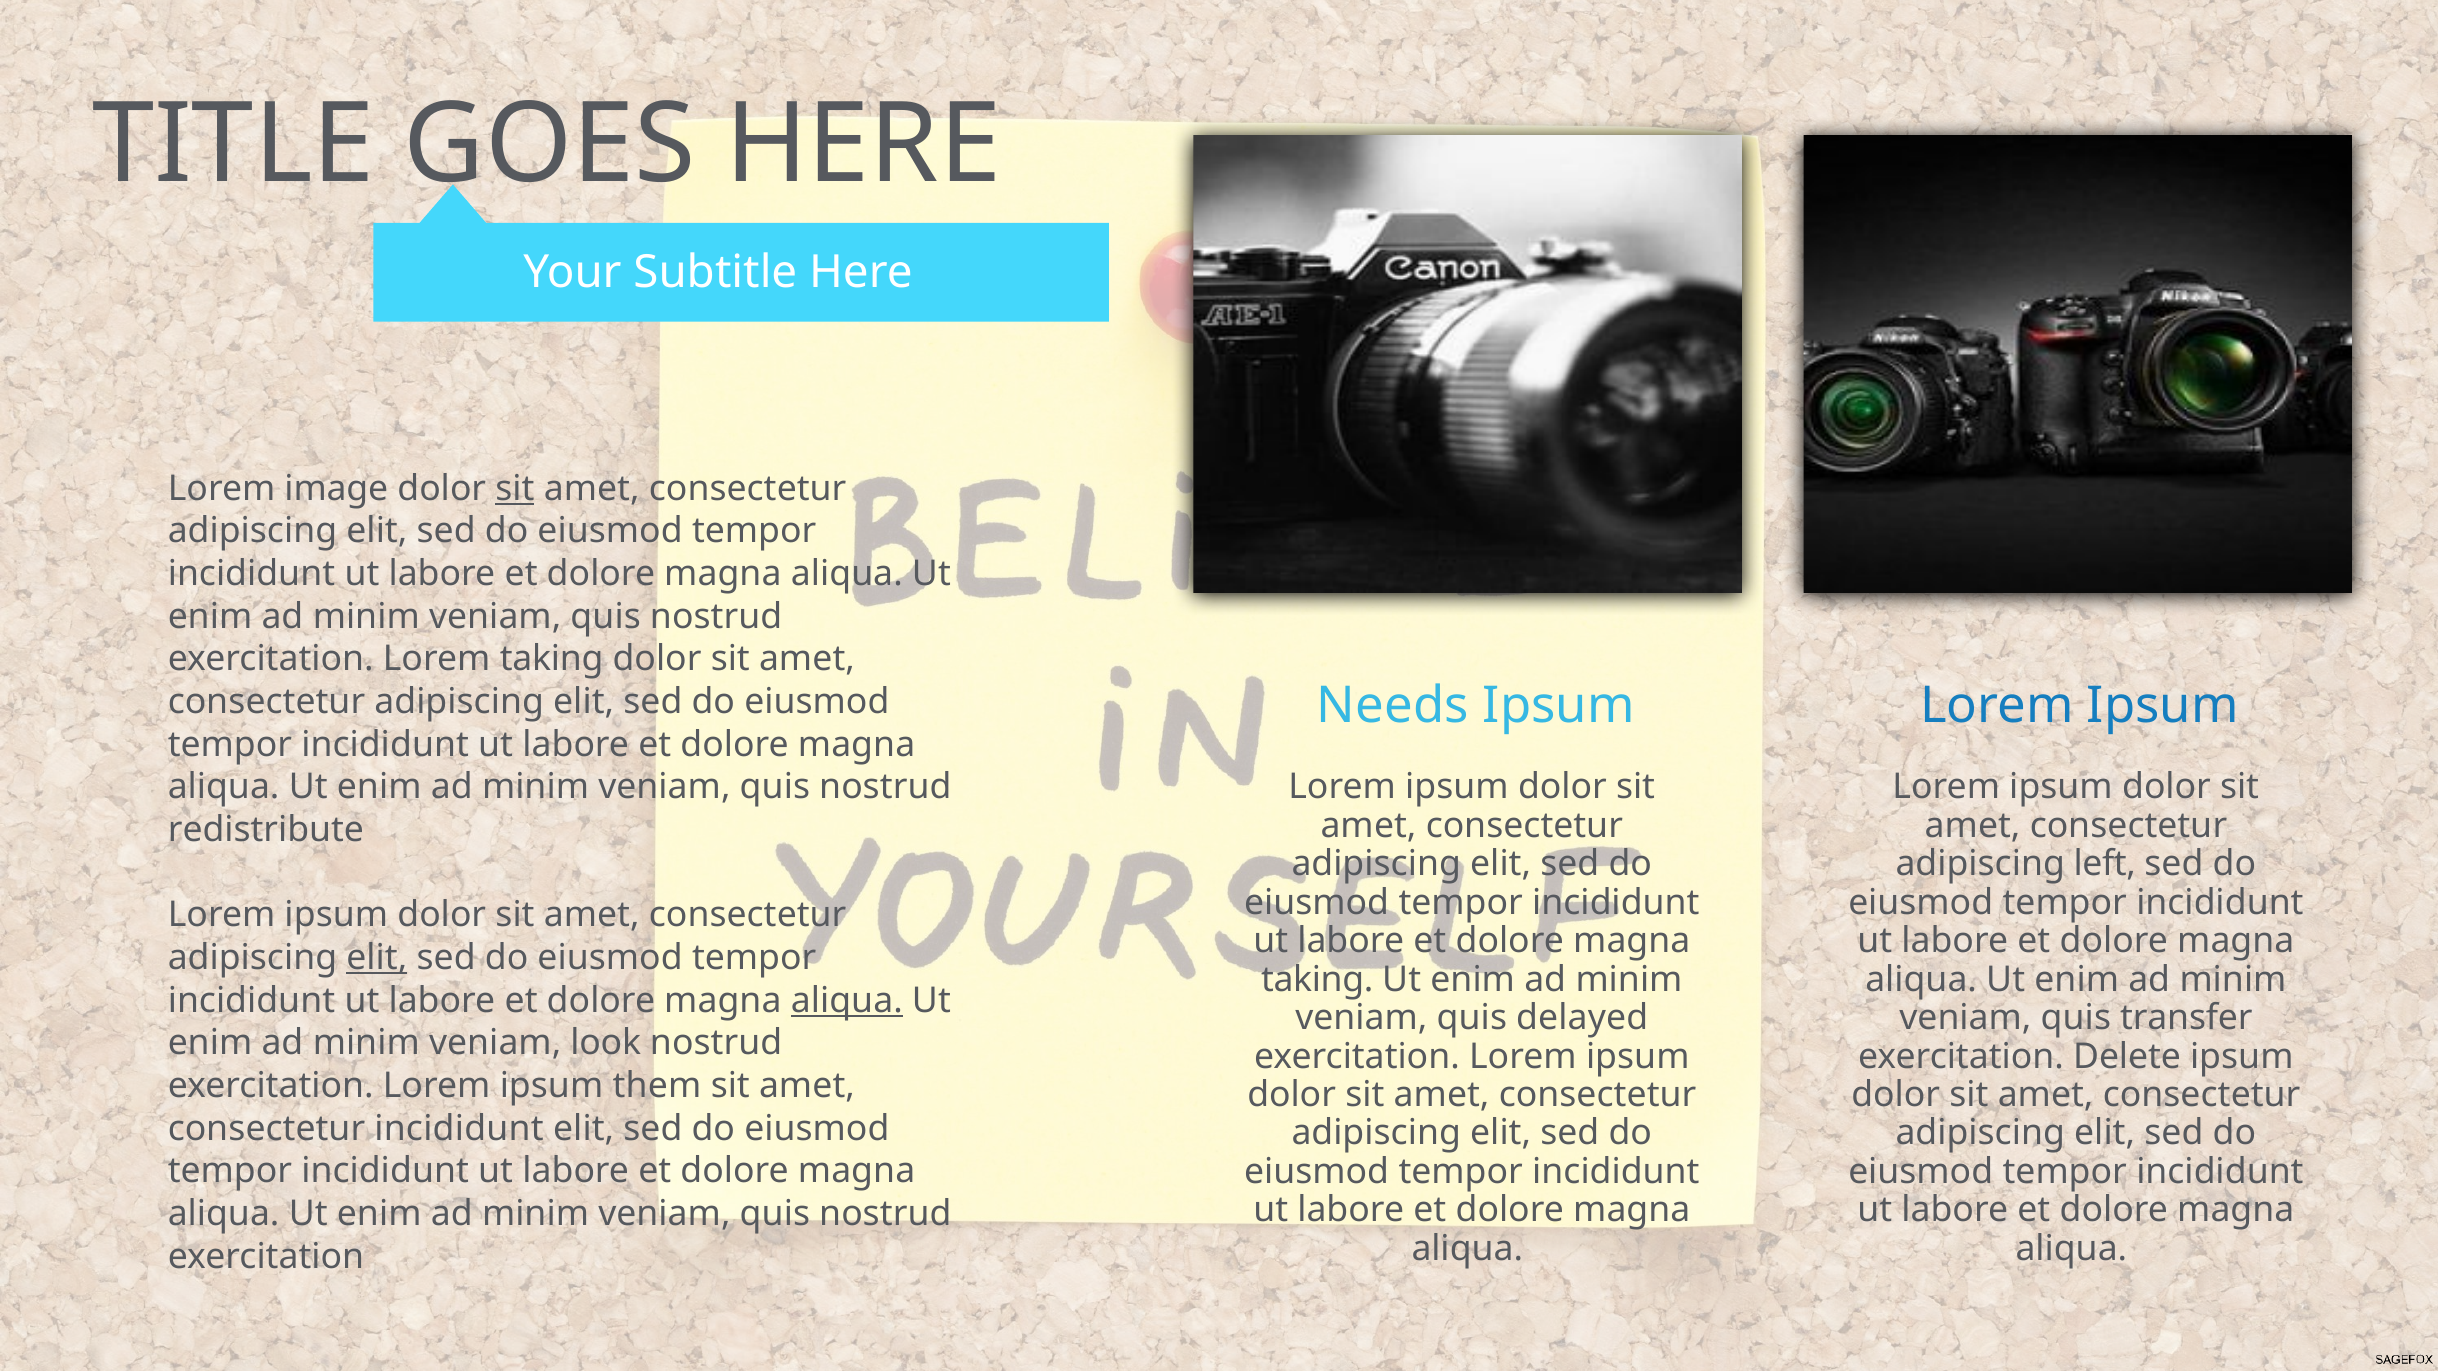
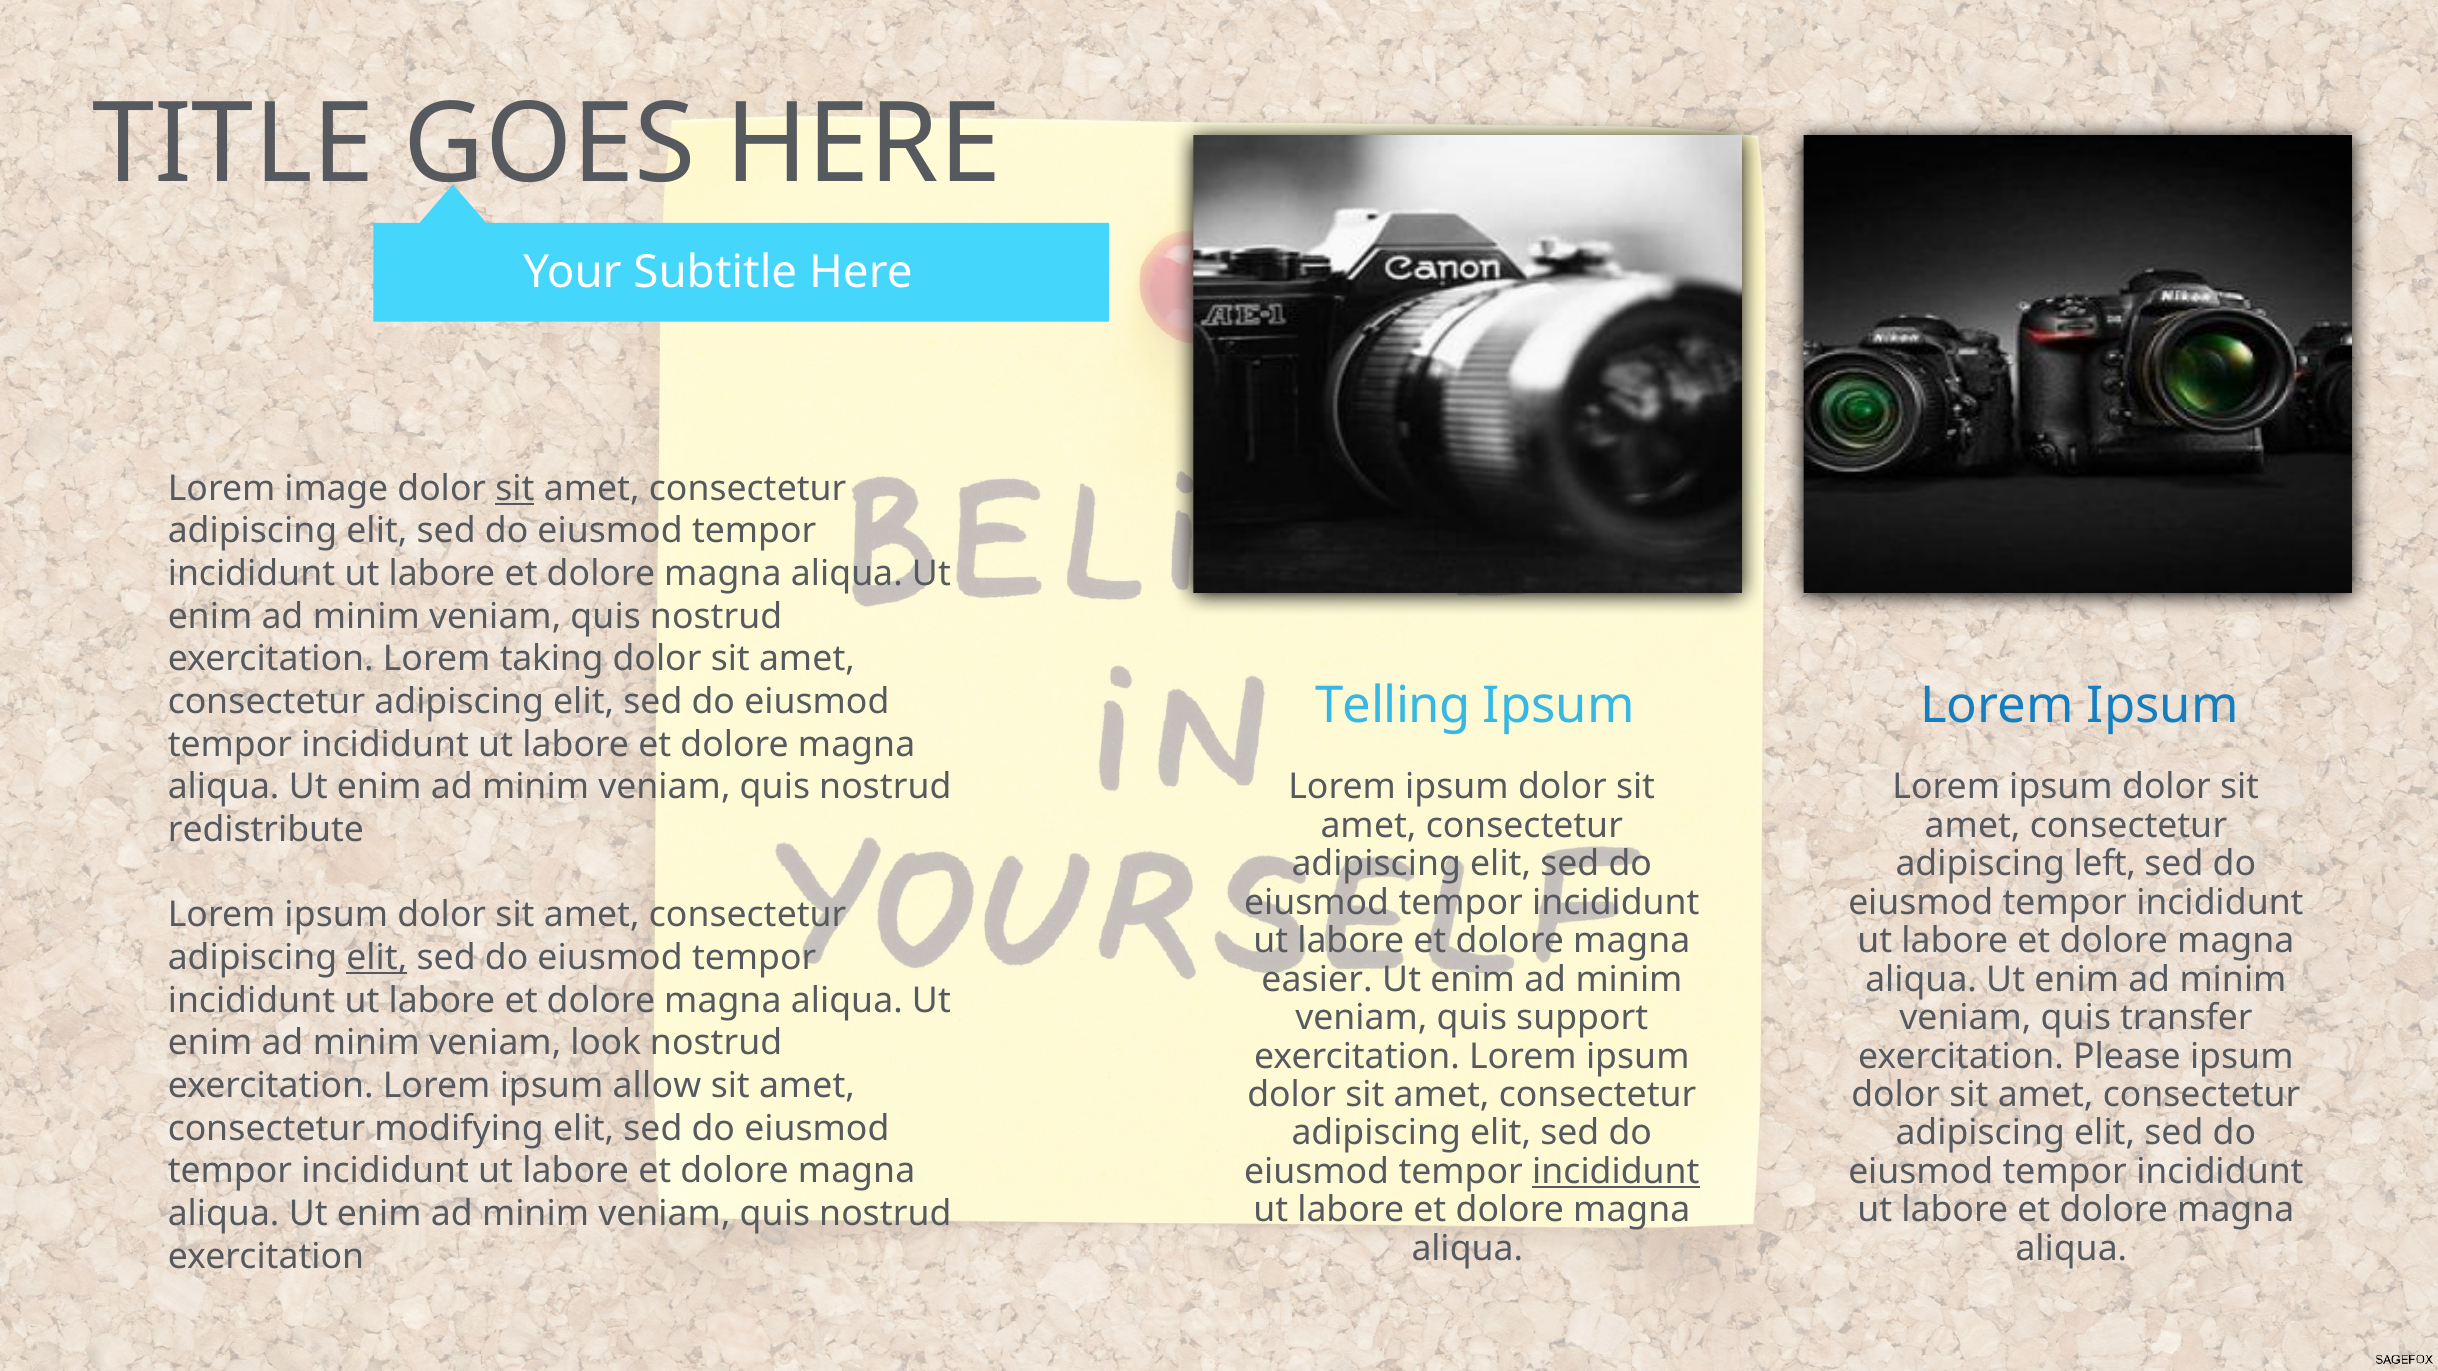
Needs: Needs -> Telling (1393, 706)
taking: taking -> easier (1317, 980)
aliqua underline: present -> none (847, 1001)
delayed: delayed -> support (1582, 1018)
Delete: Delete -> Please (2127, 1057)
them: them -> allow (657, 1086)
consectetur incididunt: incididunt -> modifying (459, 1129)
incididunt underline: none -> present (1616, 1172)
